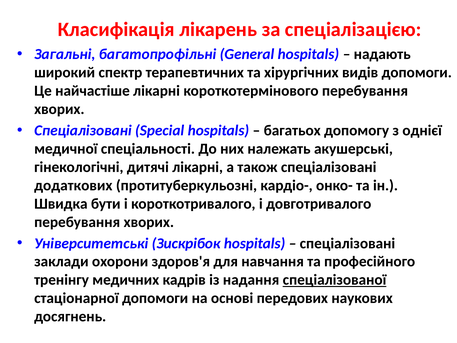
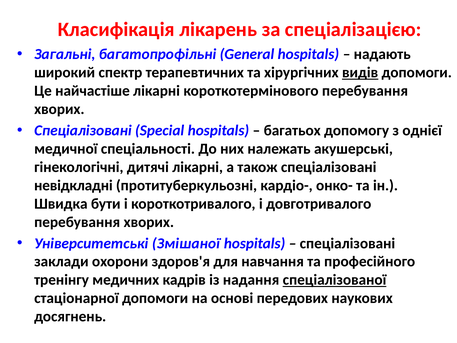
видів underline: none -> present (360, 73)
додаткових: додаткових -> невідкладні (73, 185)
Зискрібок: Зискрібок -> Змішаної (186, 243)
